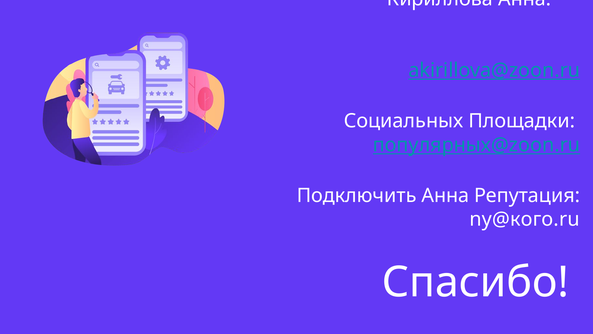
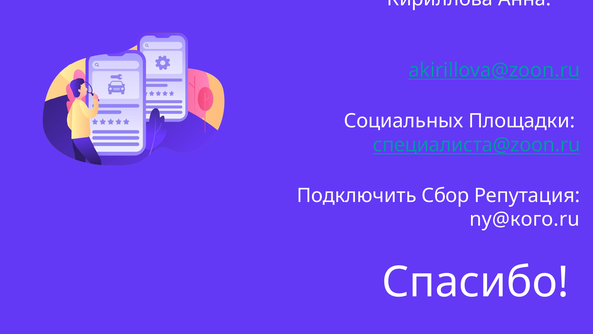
популярных@zoon.ru: популярных@zoon.ru -> специалиста@zoon.ru (477, 145)
Подключить Анна: Анна -> Сбор (445, 195)
